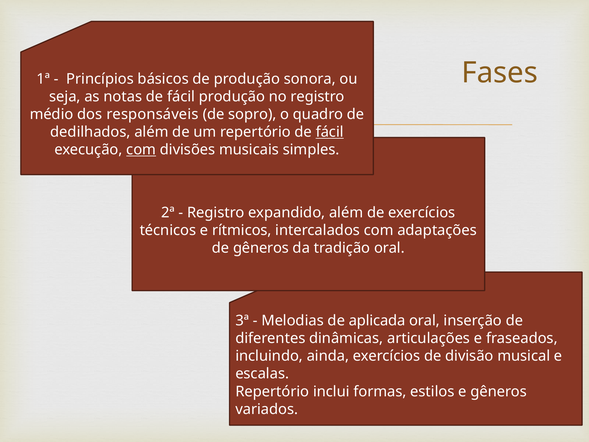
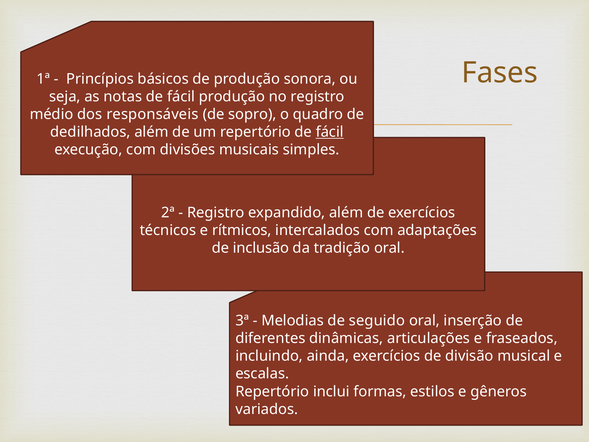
com underline: present -> none (141, 150)
de gêneros: gêneros -> inclusão (261, 248)
aplicada: aplicada -> seguido (377, 321)
